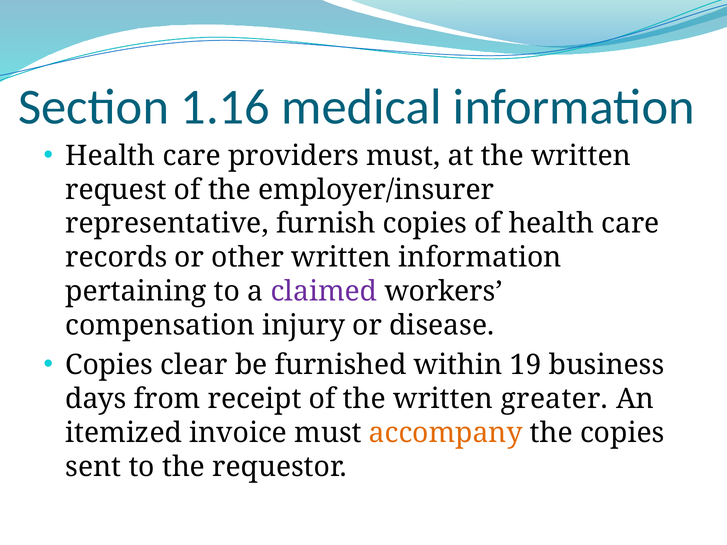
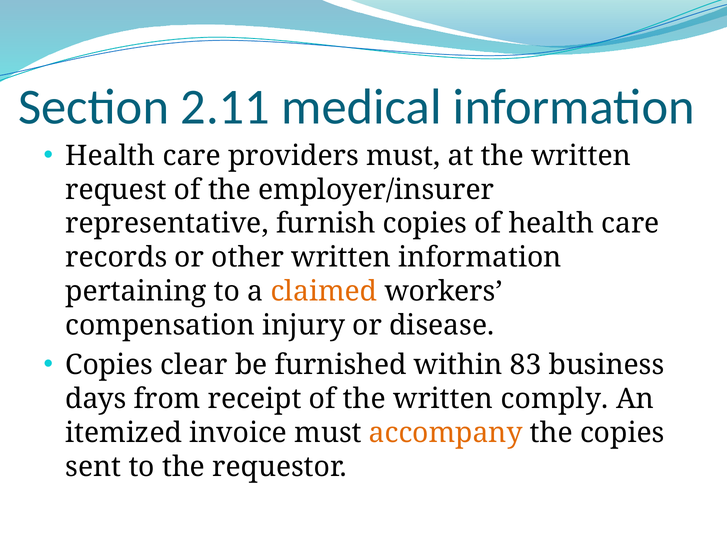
1.16: 1.16 -> 2.11 (225, 107)
claimed colour: purple -> orange (324, 292)
19: 19 -> 83 (526, 365)
greater: greater -> comply (554, 399)
